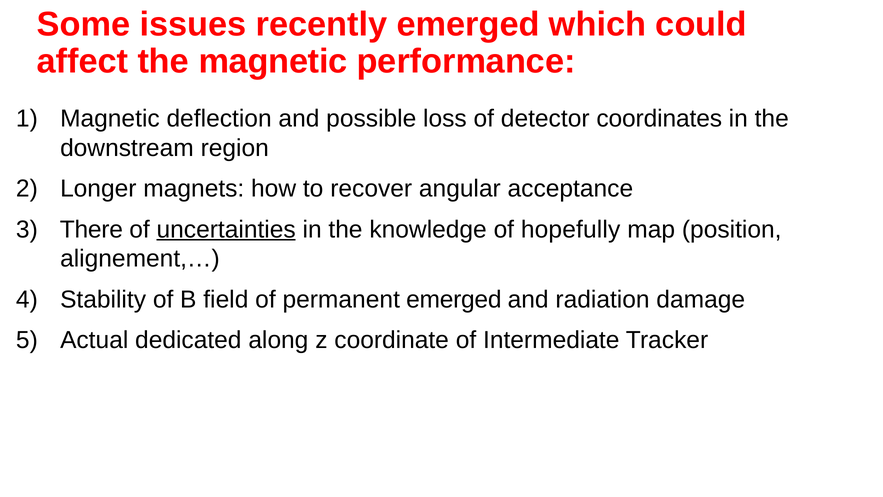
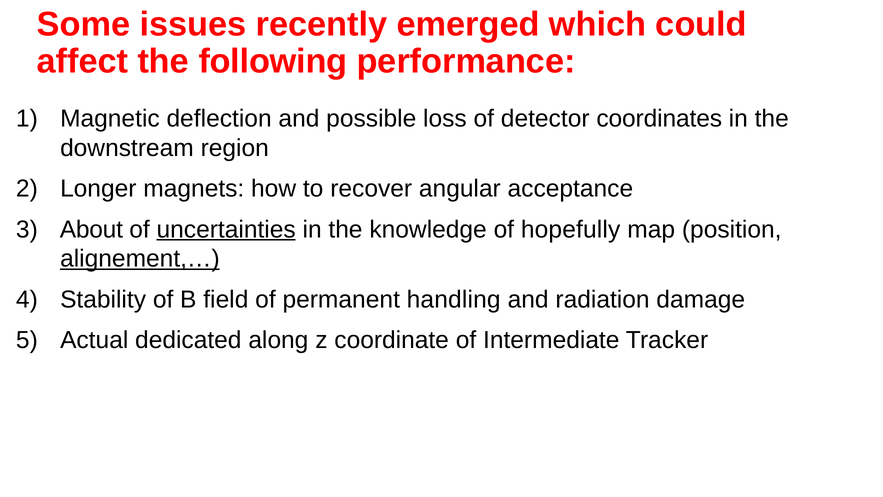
the magnetic: magnetic -> following (273, 62)
There: There -> About (91, 229)
alignement,… underline: none -> present (140, 259)
permanent emerged: emerged -> handling (454, 299)
